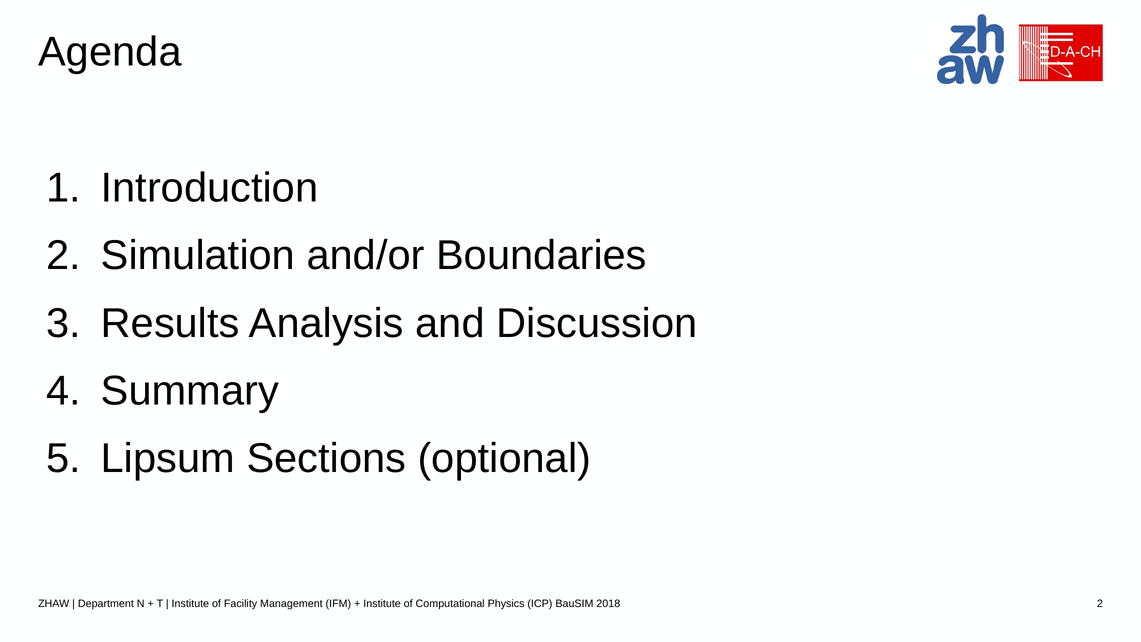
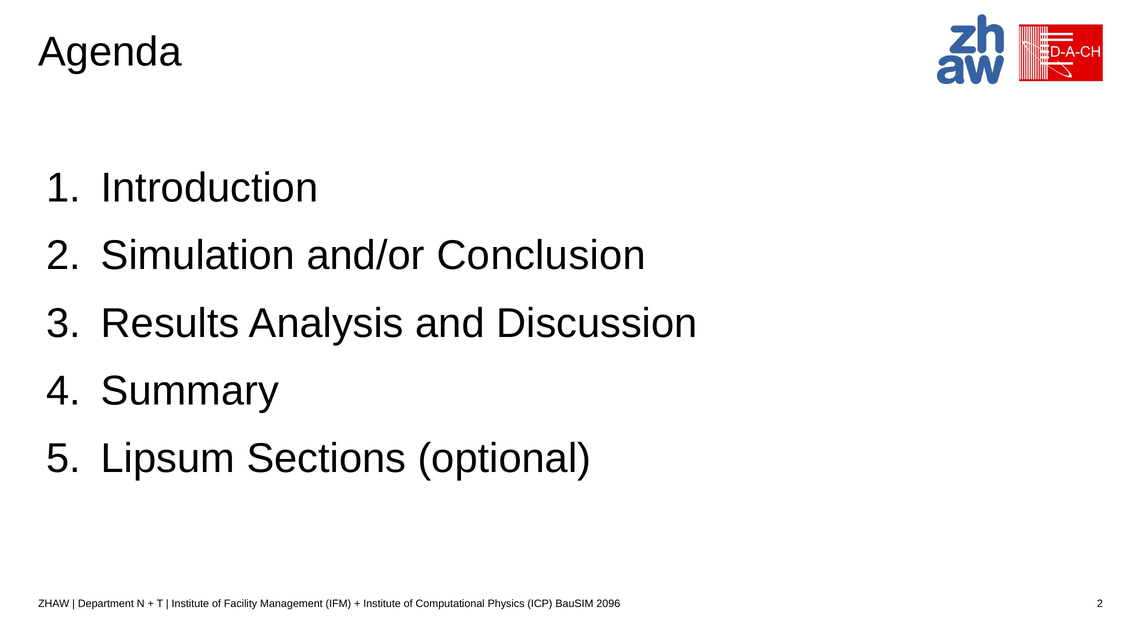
Boundaries: Boundaries -> Conclusion (541, 256)
2018: 2018 -> 2096 (608, 604)
